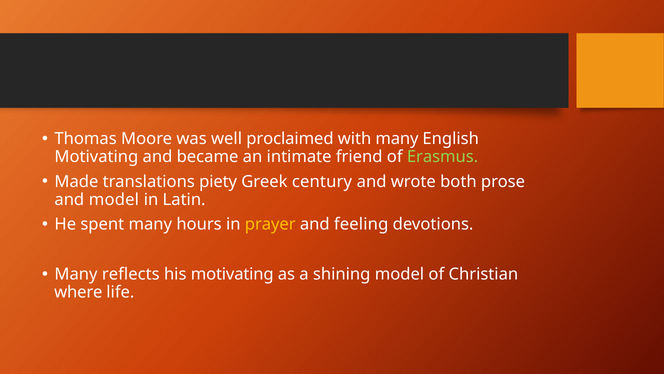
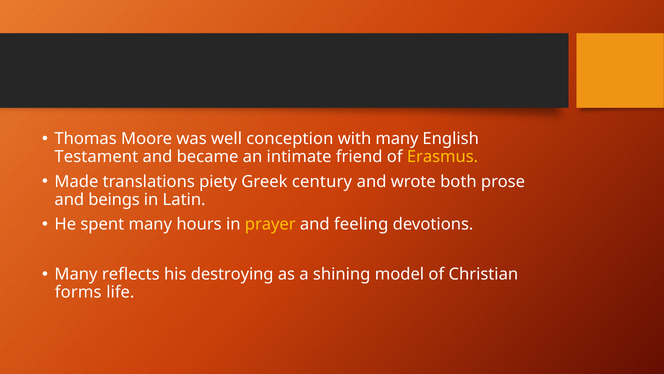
proclaimed: proclaimed -> conception (290, 139)
Motivating: Motivating -> Testament (96, 157)
Erasmus colour: light green -> yellow (443, 157)
and model: model -> beings (114, 199)
his motivating: motivating -> destroying (232, 274)
where: where -> forms (78, 292)
